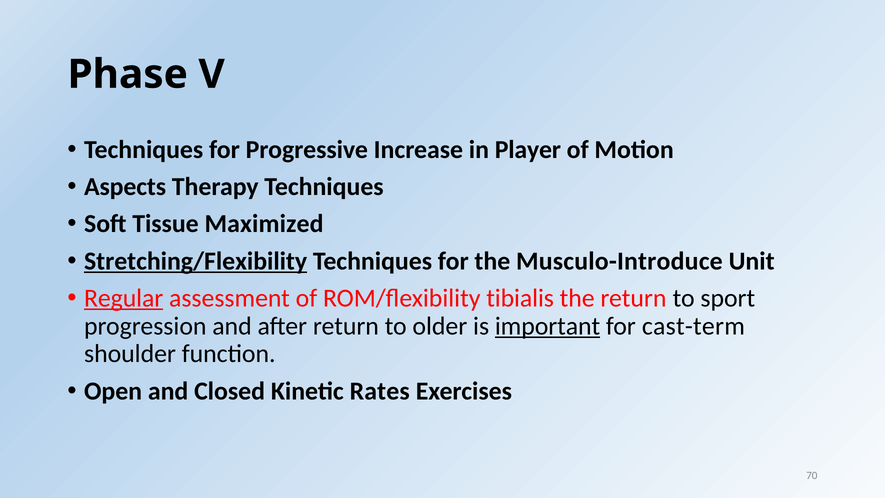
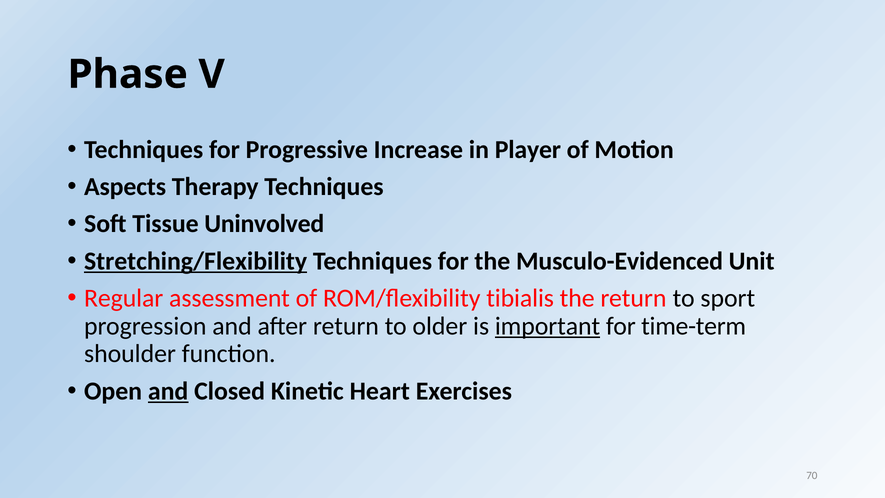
Maximized: Maximized -> Uninvolved (264, 224)
Musculo-Introduce: Musculo-Introduce -> Musculo-Evidenced (620, 261)
Regular underline: present -> none (124, 298)
cast-term: cast-term -> time-term (694, 326)
and underline: none -> present (168, 391)
Rates: Rates -> Heart (380, 391)
